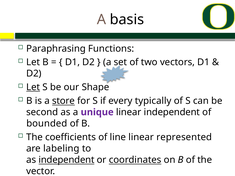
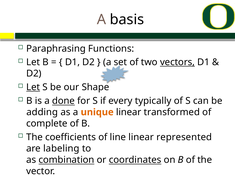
vectors underline: none -> present (177, 62)
store: store -> done (63, 101)
second: second -> adding (42, 112)
unique colour: purple -> orange (97, 112)
linear independent: independent -> transformed (172, 112)
bounded: bounded -> complete (47, 124)
as independent: independent -> combination (66, 160)
